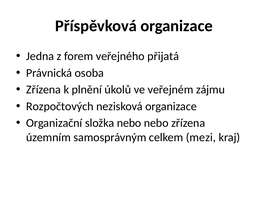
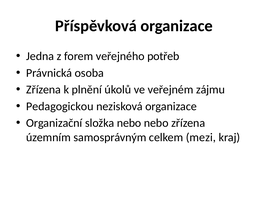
přijatá: přijatá -> potřeb (163, 56)
Rozpočtových: Rozpočtových -> Pedagogickou (60, 106)
